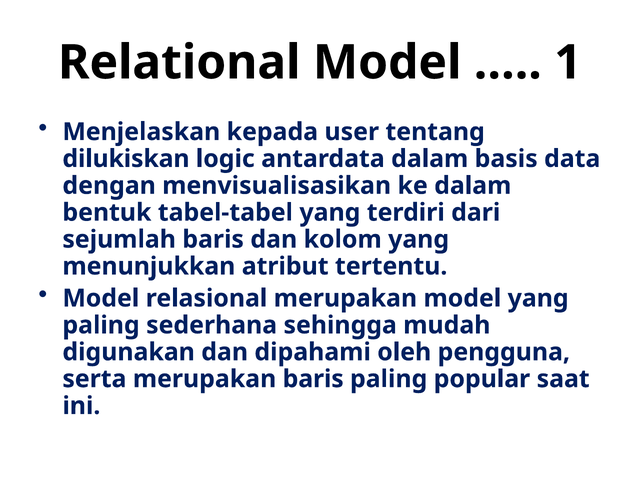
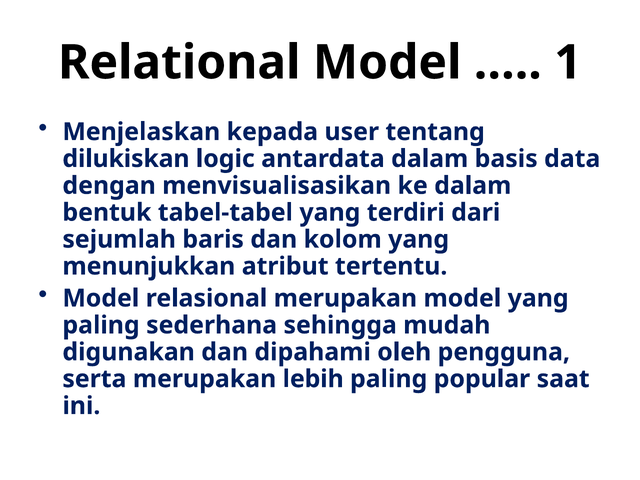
merupakan baris: baris -> lebih (313, 379)
